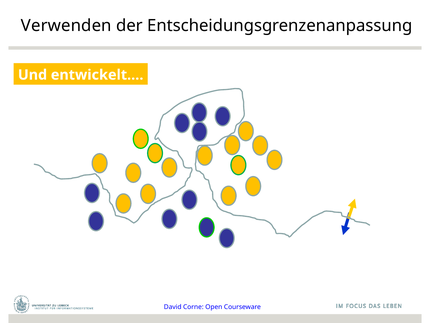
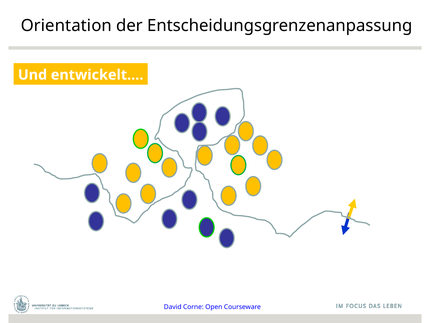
Verwenden: Verwenden -> Orientation (66, 26)
